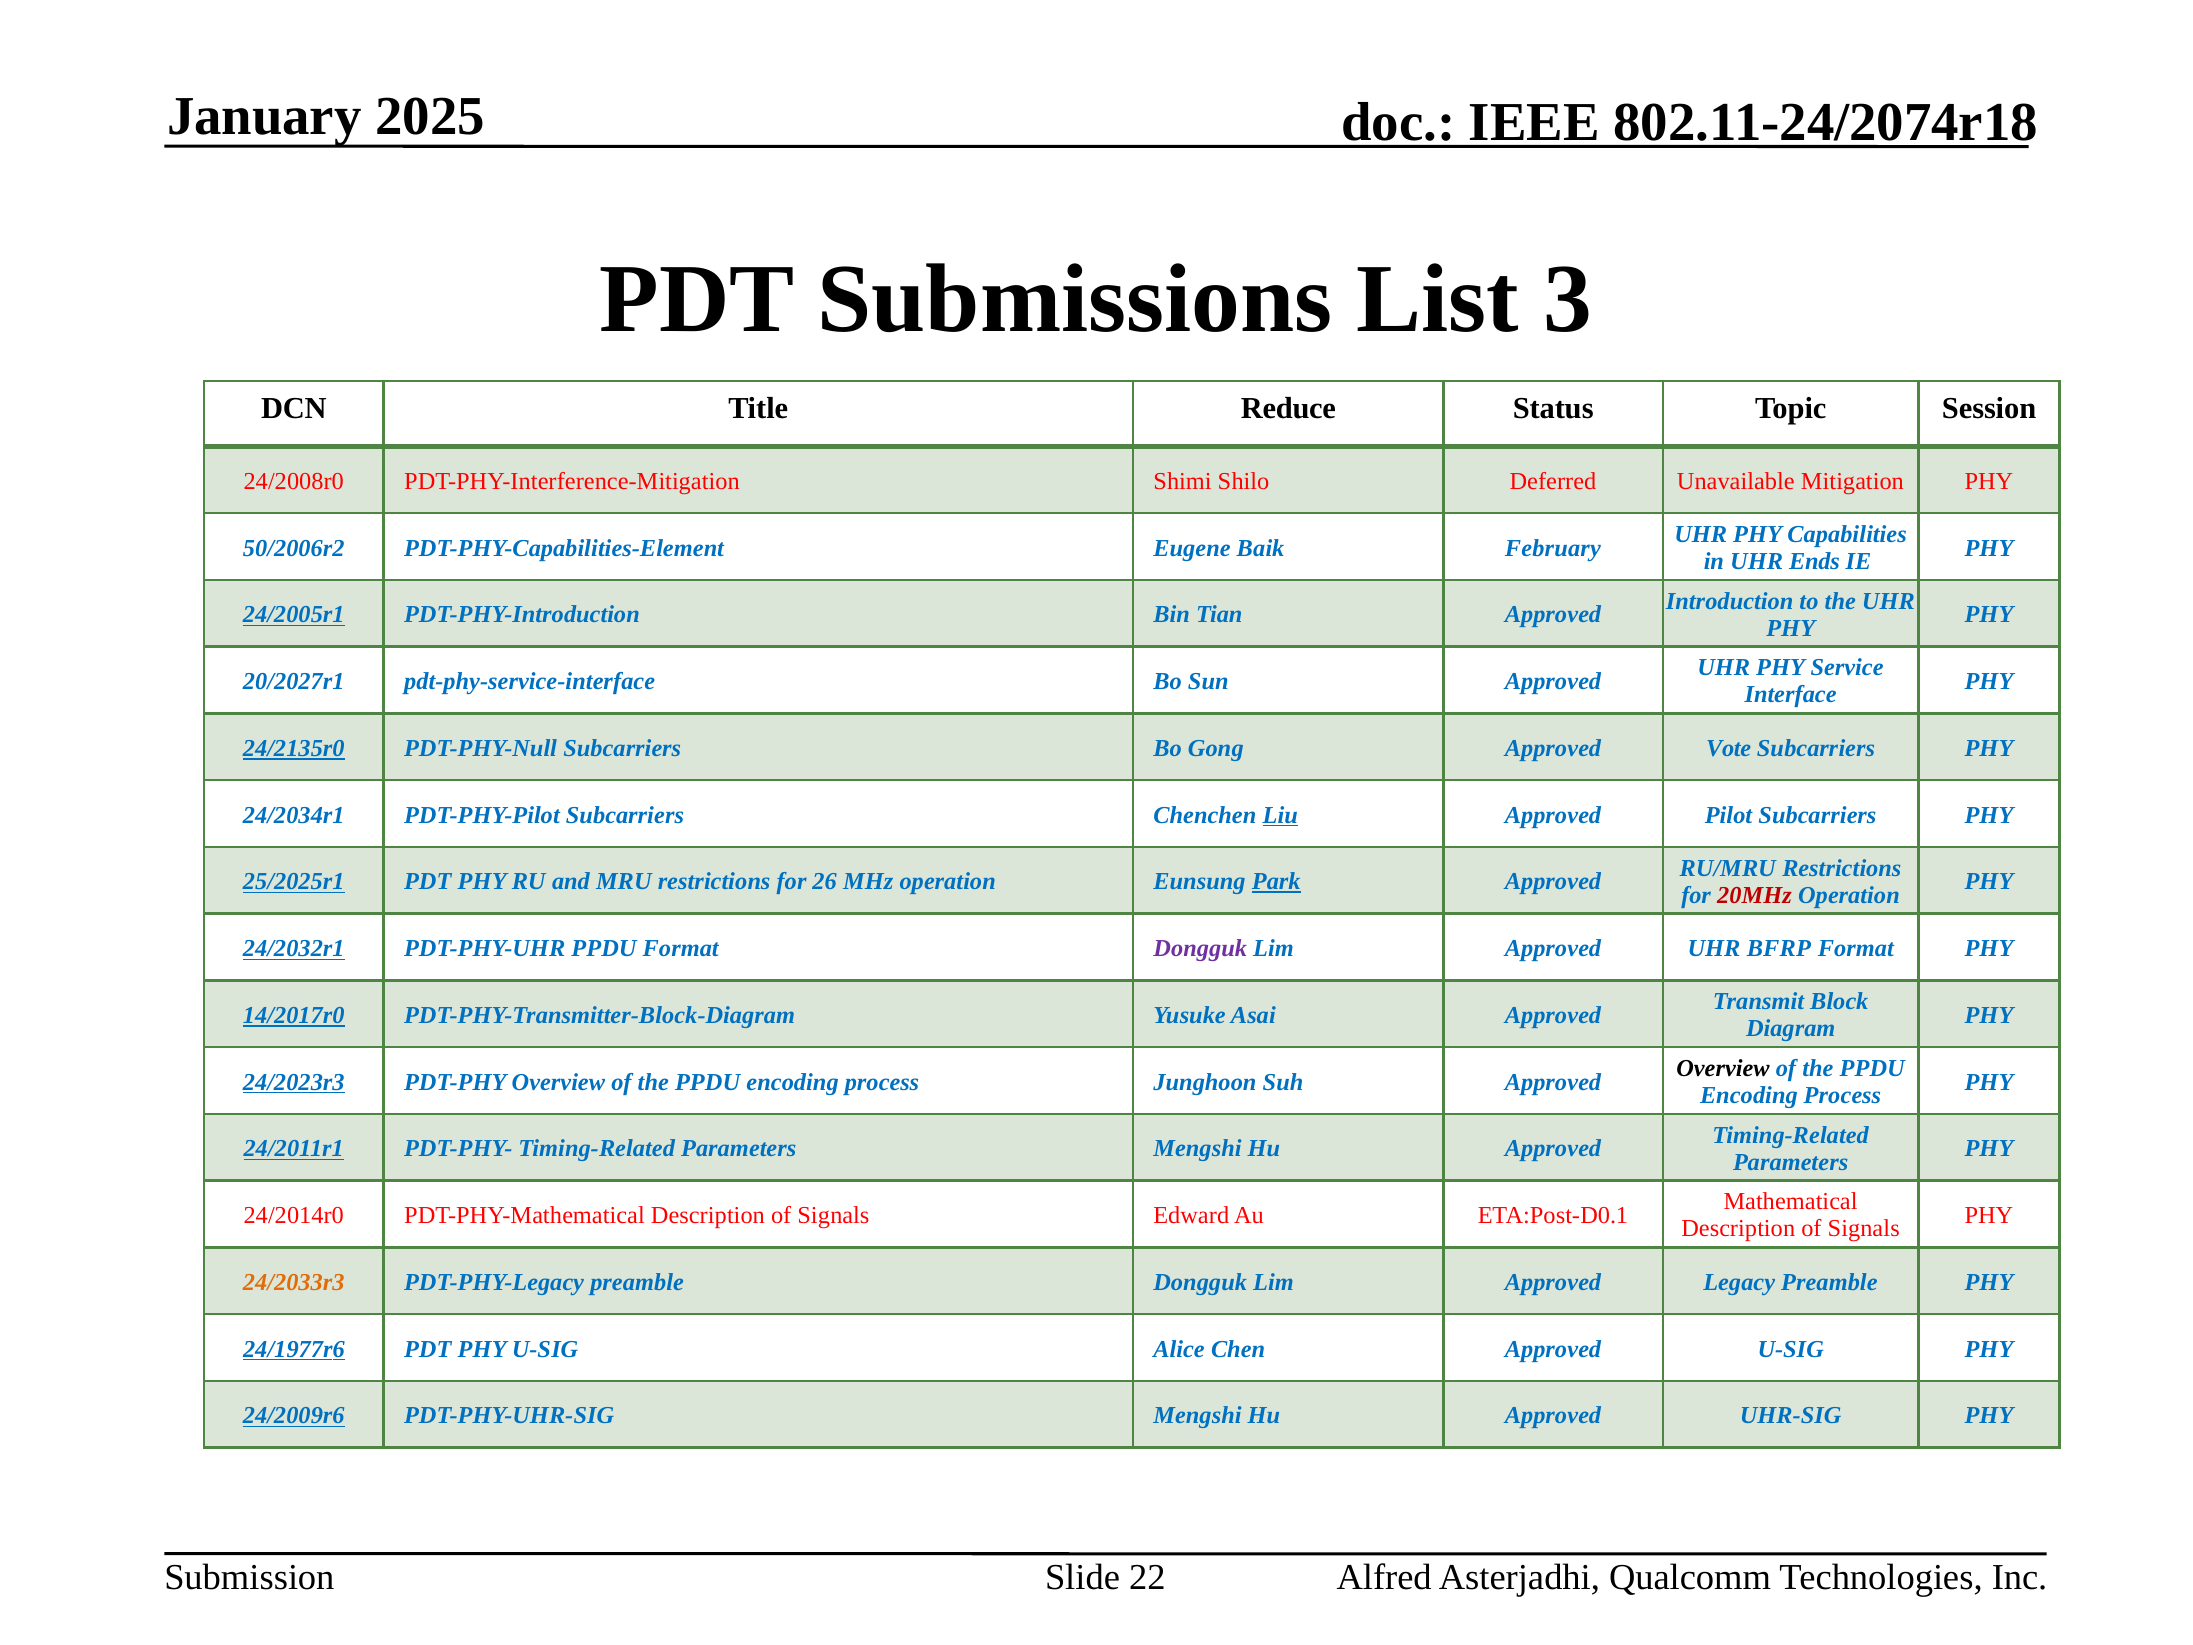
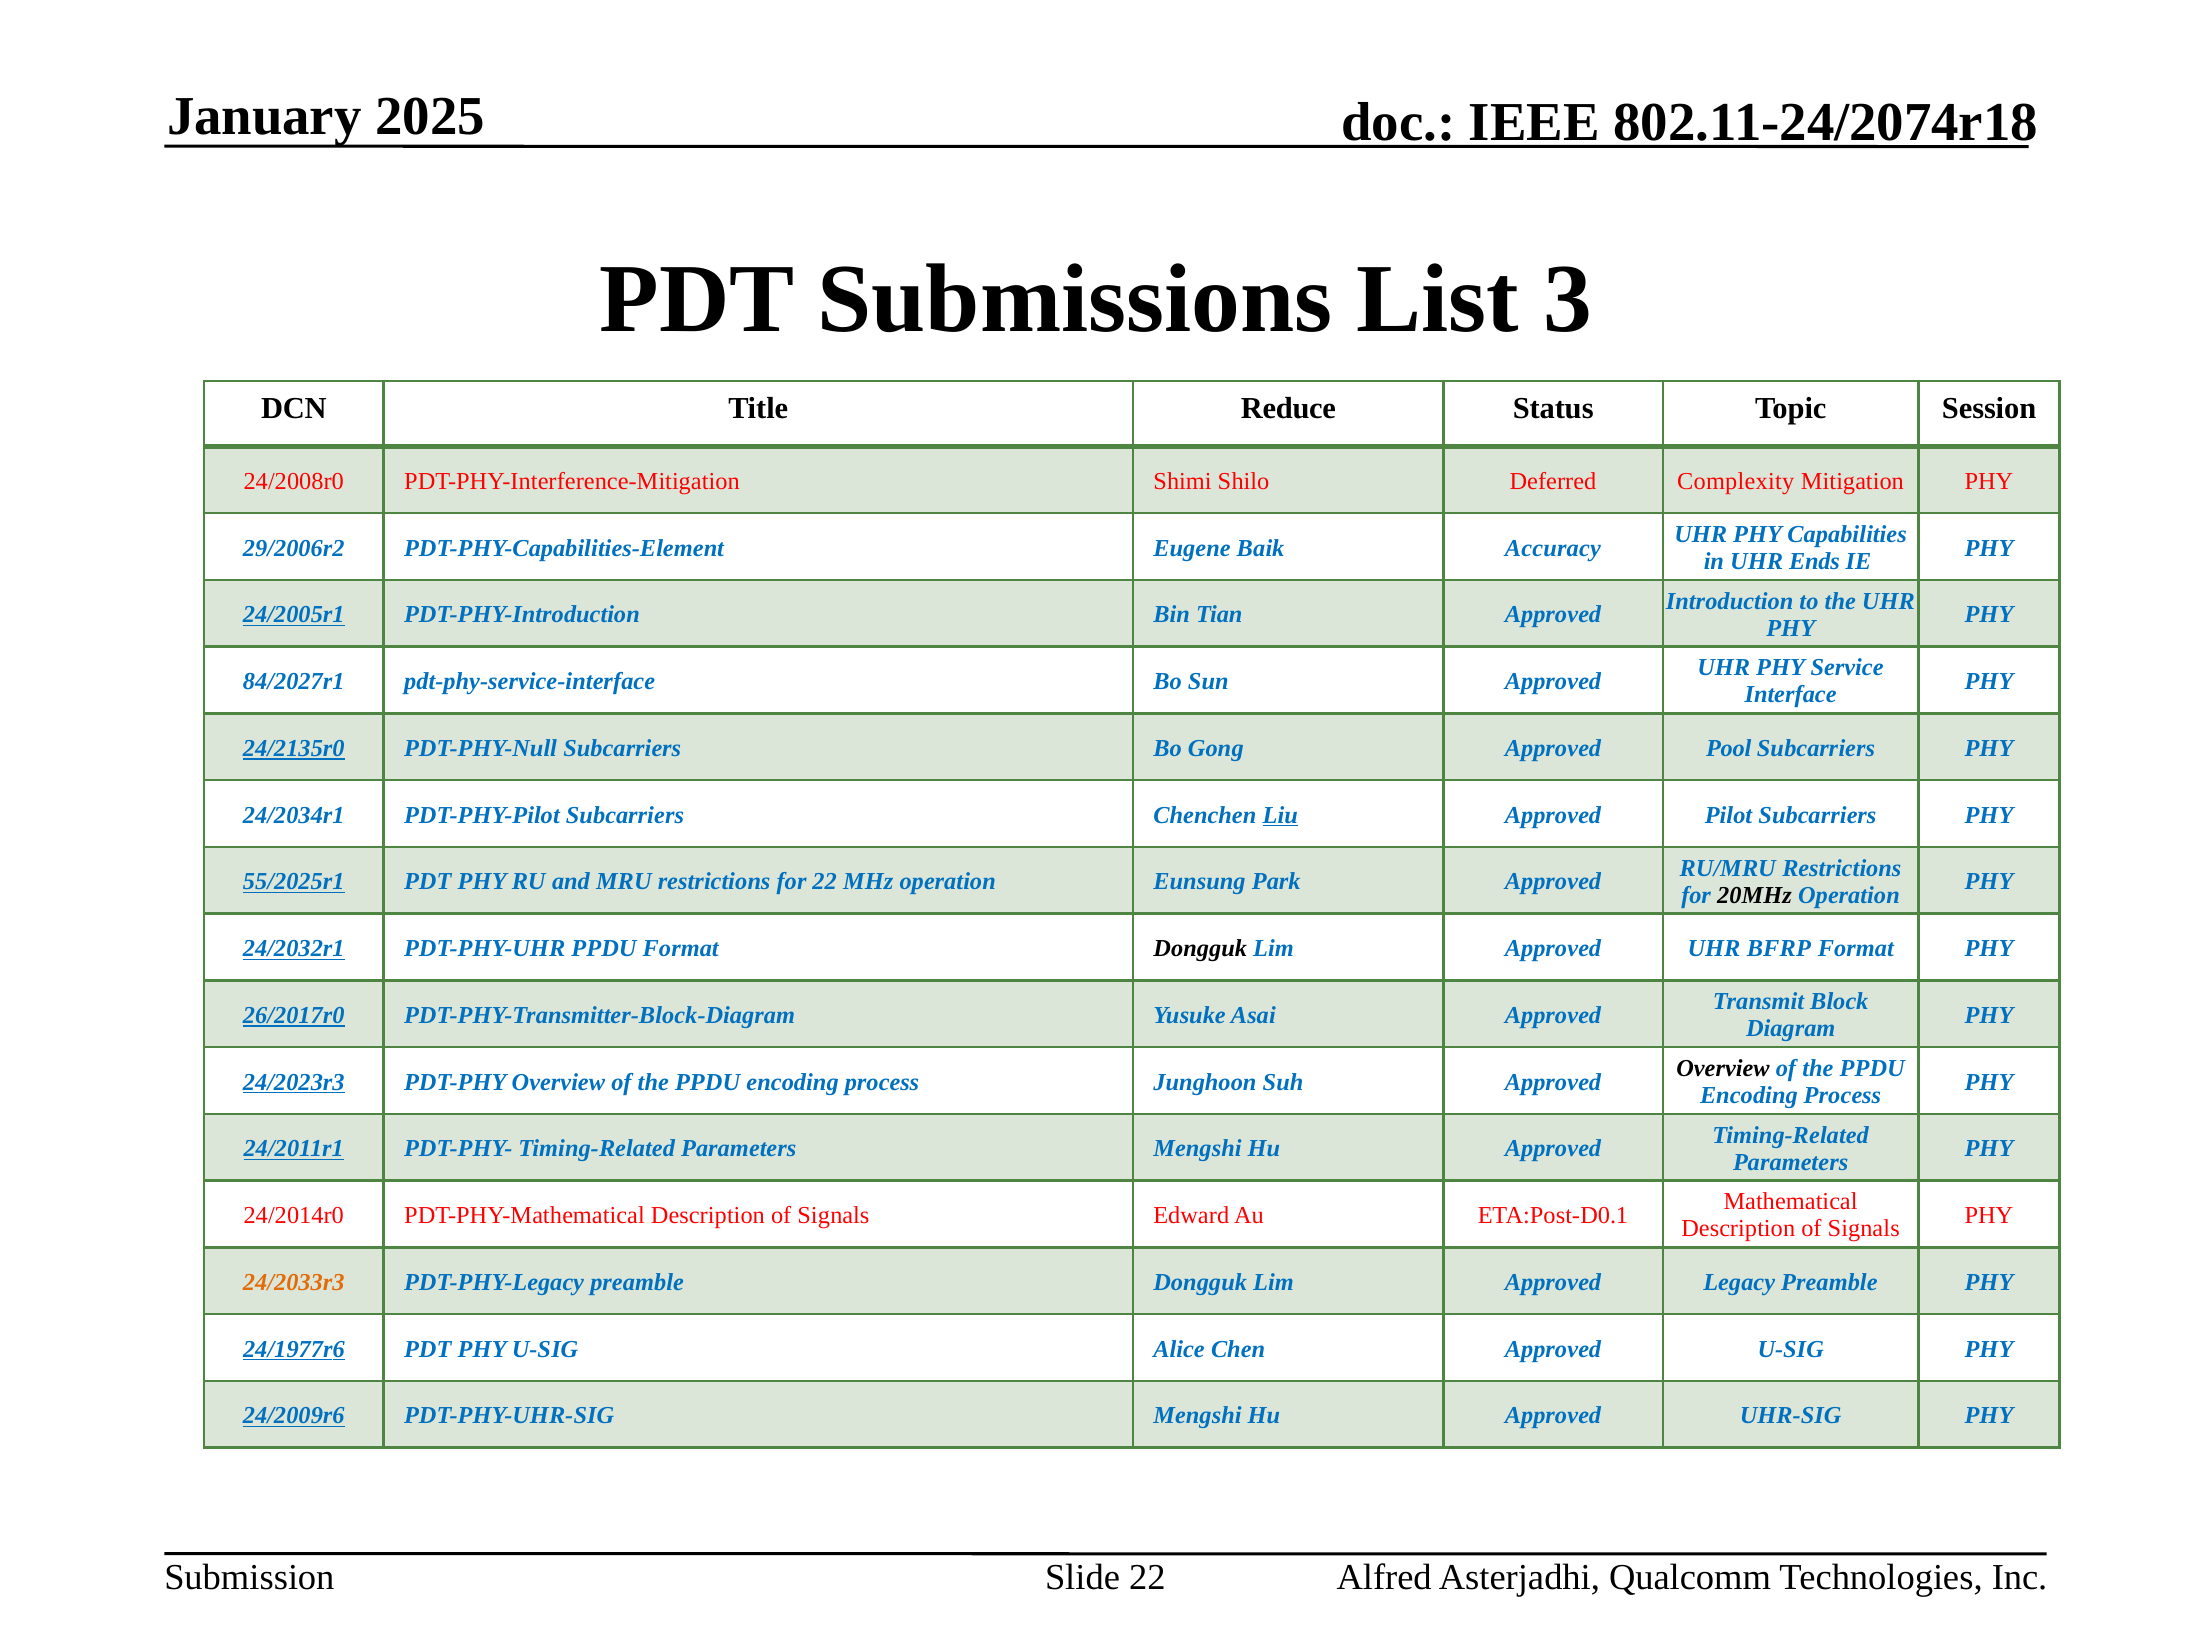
Unavailable: Unavailable -> Complexity (1736, 481)
50/2006r2: 50/2006r2 -> 29/2006r2 (294, 548)
February: February -> Accuracy (1553, 548)
20/2027r1: 20/2027r1 -> 84/2027r1 (294, 681)
Vote: Vote -> Pool (1729, 748)
25/2025r1: 25/2025r1 -> 55/2025r1 (294, 882)
for 26: 26 -> 22 (825, 882)
Park underline: present -> none (1276, 882)
20MHz colour: red -> black (1754, 895)
Dongguk colour: purple -> black (1200, 948)
14/2017r0: 14/2017r0 -> 26/2017r0 (294, 1015)
